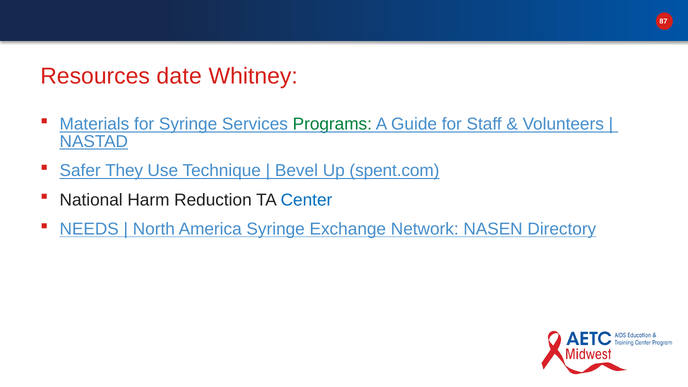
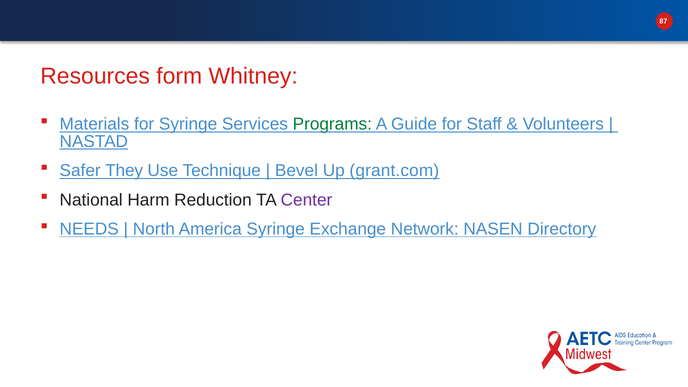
date: date -> form (179, 76)
spent.com: spent.com -> grant.com (394, 171)
Center colour: blue -> purple (306, 200)
